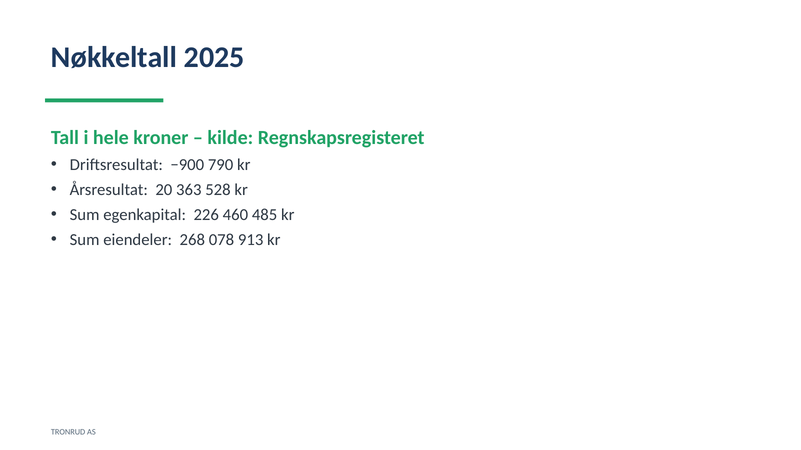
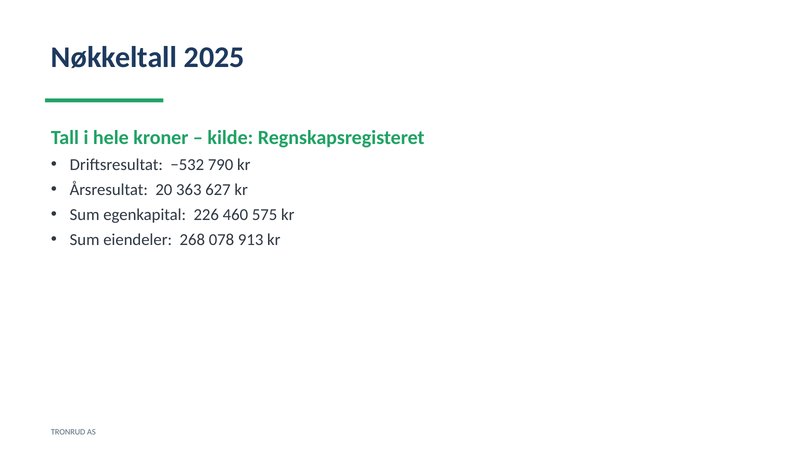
−900: −900 -> −532 (187, 165)
528: 528 -> 627 (218, 190)
485: 485 -> 575 (265, 215)
